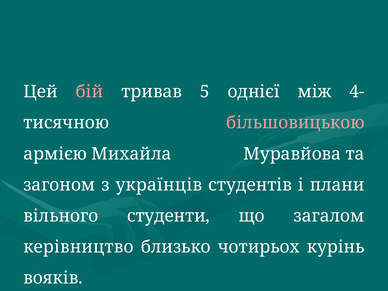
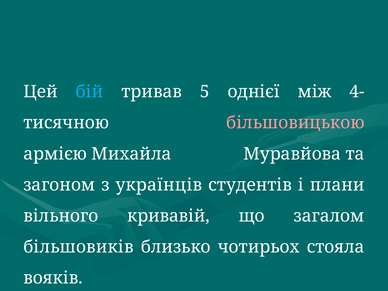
бій colour: pink -> light blue (89, 92)
студенти: студенти -> кривавій (168, 216)
керівництво: керівництво -> більшовиків (78, 247)
курінь: курінь -> стояла (336, 247)
